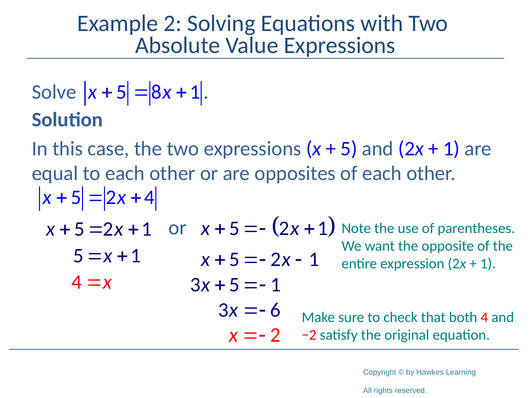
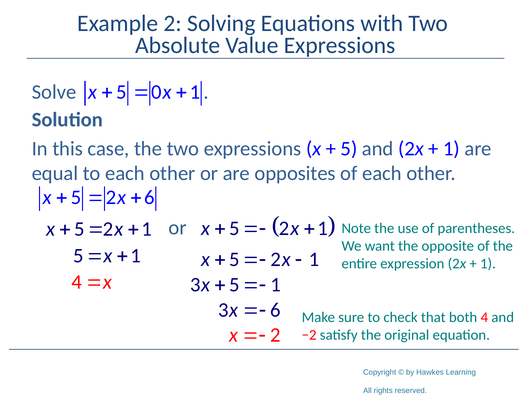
8: 8 -> 0 (156, 92)
2 4: 4 -> 6 (150, 197)
